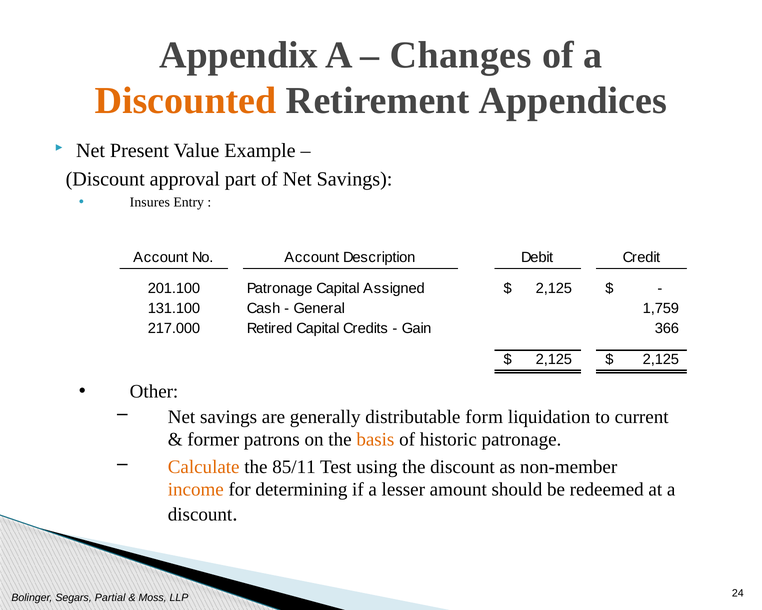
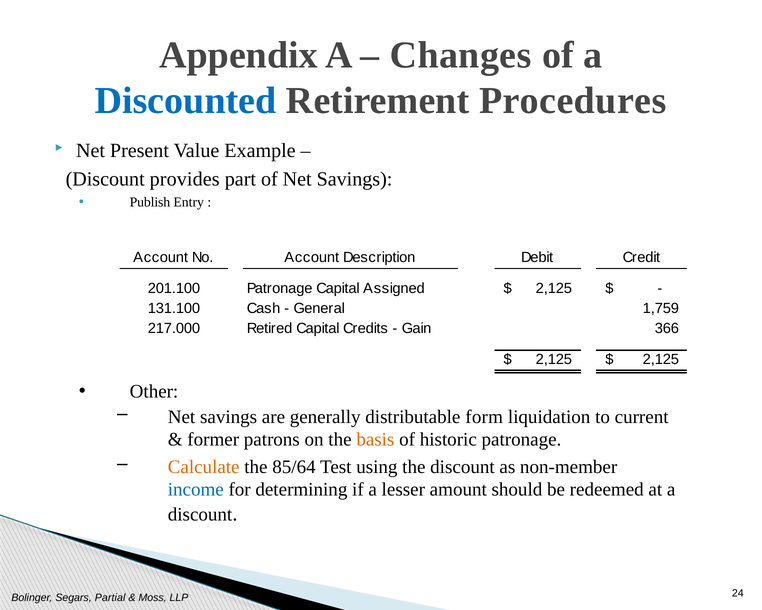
Discounted colour: orange -> blue (186, 101)
Appendices: Appendices -> Procedures (573, 101)
approval: approval -> provides (185, 179)
Insures: Insures -> Publish (150, 202)
85/11: 85/11 -> 85/64 (294, 466)
income colour: orange -> blue (196, 489)
